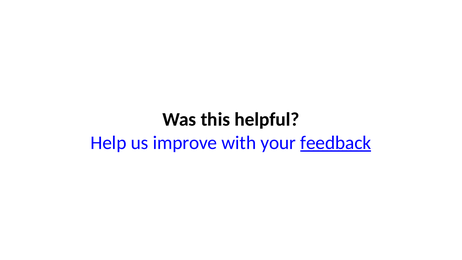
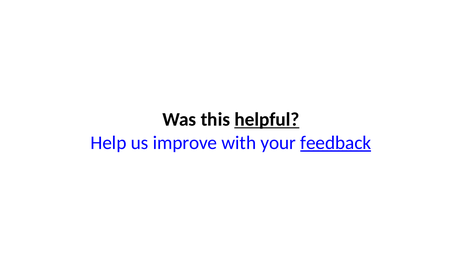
helpful underline: none -> present (267, 120)
